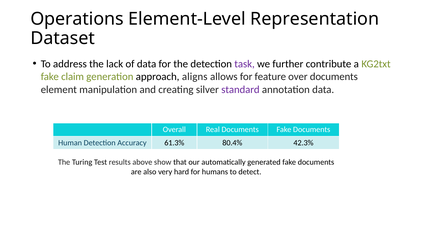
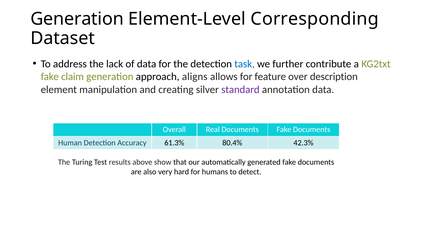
Operations: Operations -> Generation (77, 19)
Representation: Representation -> Corresponding (315, 19)
task colour: purple -> blue (245, 64)
over documents: documents -> description (334, 77)
